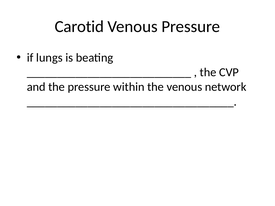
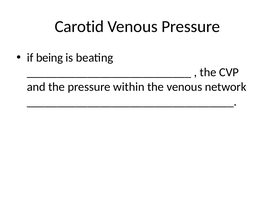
lungs: lungs -> being (50, 58)
